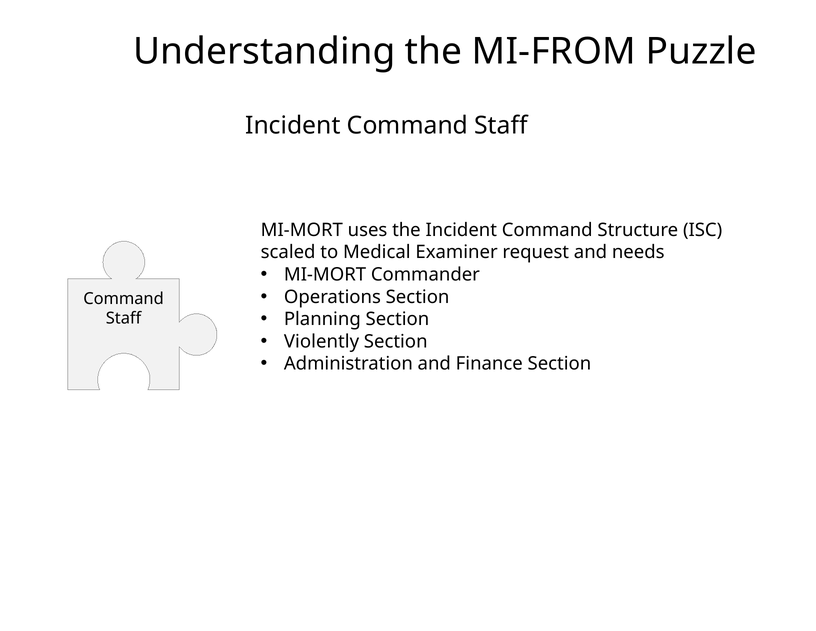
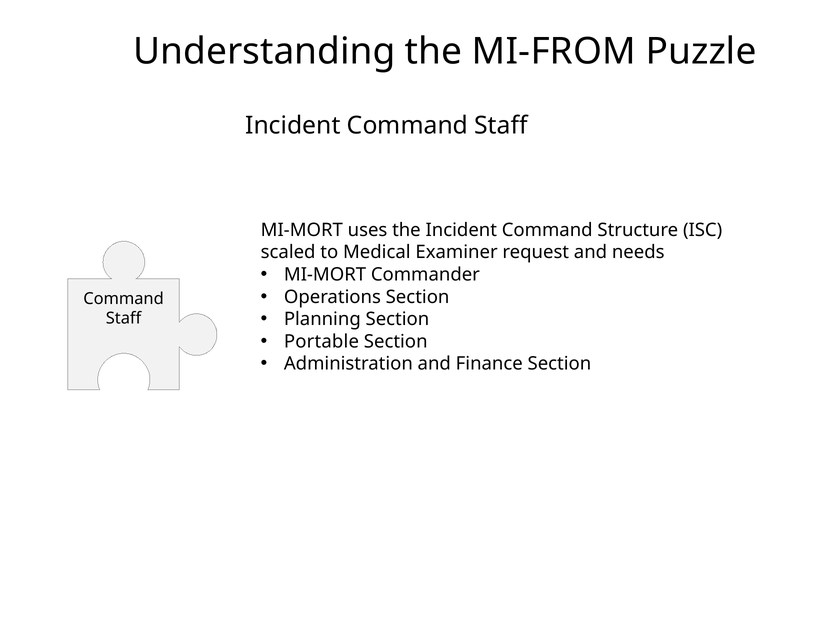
Violently: Violently -> Portable (321, 341)
